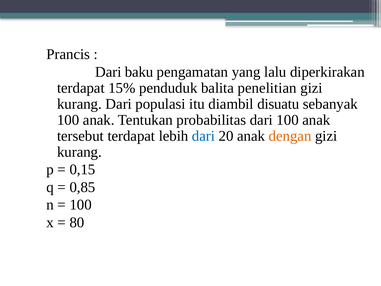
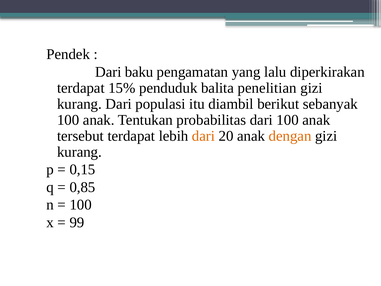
Prancis: Prancis -> Pendek (68, 54)
disuatu: disuatu -> berikut (278, 104)
dari colour: blue -> orange (203, 136)
80: 80 -> 99 (77, 222)
